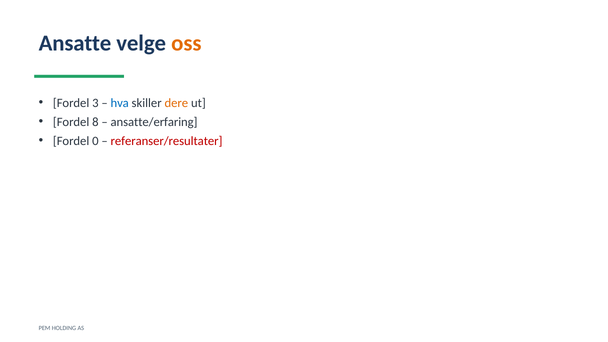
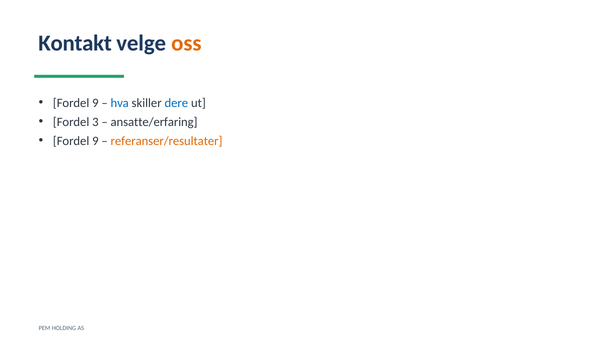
Ansatte: Ansatte -> Kontakt (75, 43)
3: 3 -> 9 (95, 103)
dere colour: orange -> blue (176, 103)
8: 8 -> 3 (95, 122)
0: 0 -> 9 (95, 141)
referanser/resultater colour: red -> orange (167, 141)
